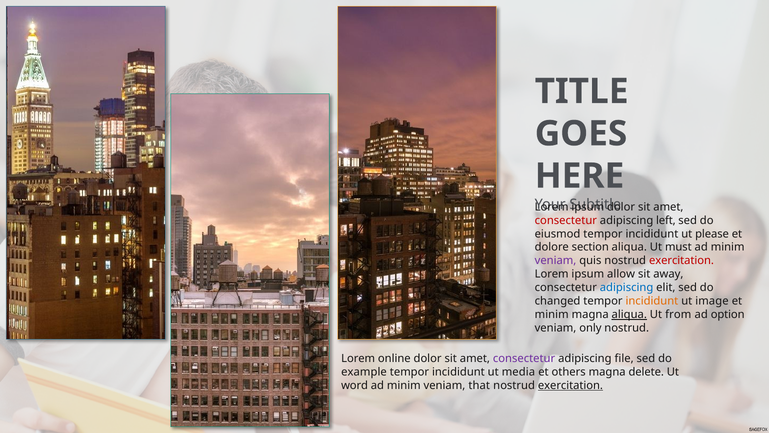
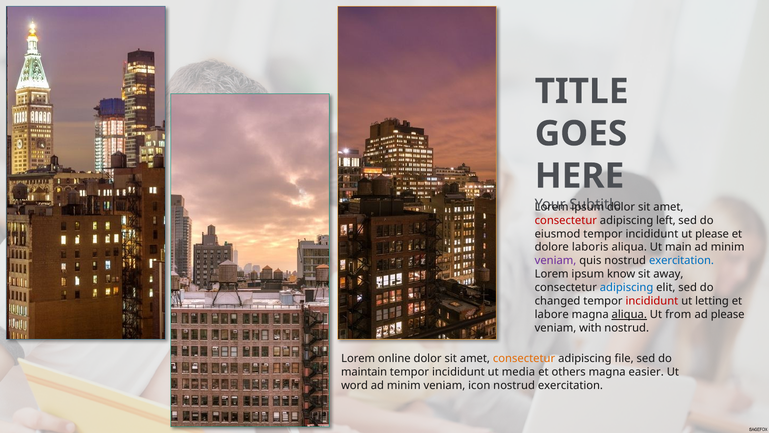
section: section -> laboris (590, 247)
must: must -> main (678, 247)
exercitation colour: red -> blue (681, 260)
allow: allow -> know (621, 274)
incididunt colour: orange -> red (652, 301)
image: image -> letting (712, 301)
minim: minim -> labore (552, 314)
ad option: option -> please (728, 314)
only: only -> with (590, 328)
consectetur colour: purple -> orange (524, 358)
example: example -> maintain (364, 372)
delete: delete -> easier (646, 372)
that: that -> icon (479, 385)
exercitation underline: present -> none (570, 385)
